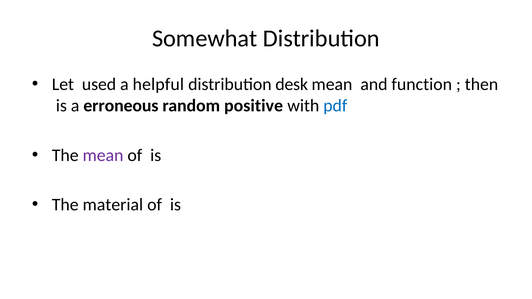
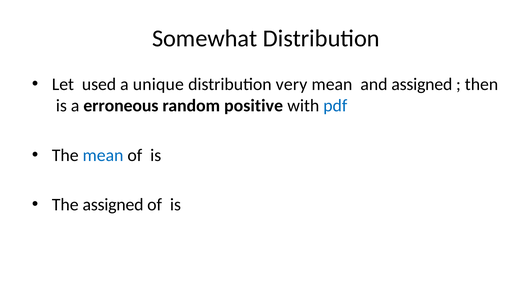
helpful: helpful -> unique (158, 84)
desk: desk -> very (292, 84)
and function: function -> assigned (422, 84)
mean colour: purple -> blue (103, 155)
The material: material -> assigned (113, 205)
